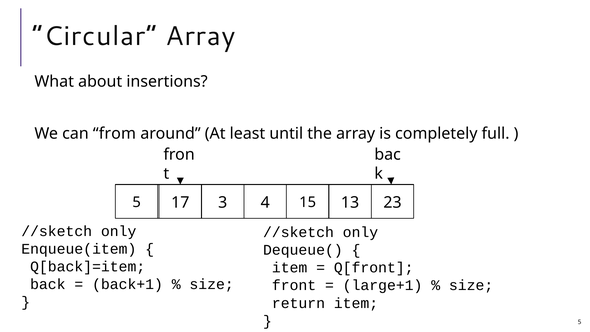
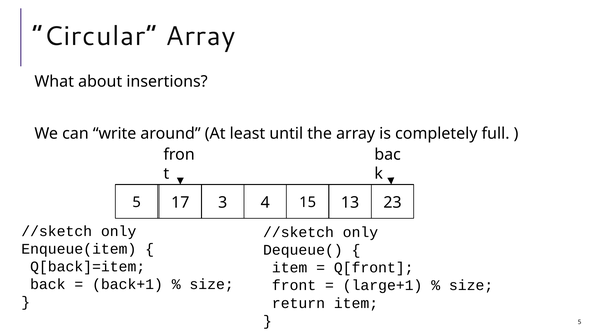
from: from -> write (115, 133)
